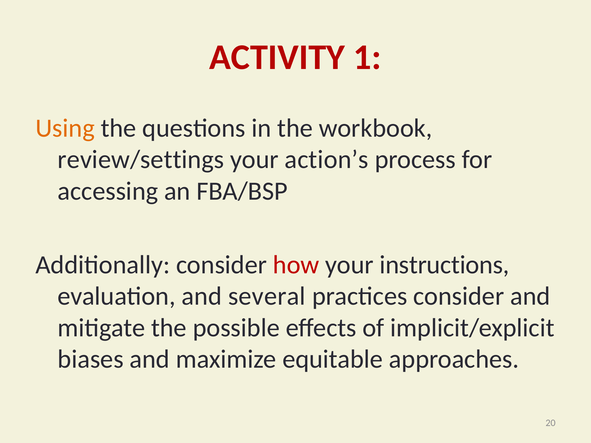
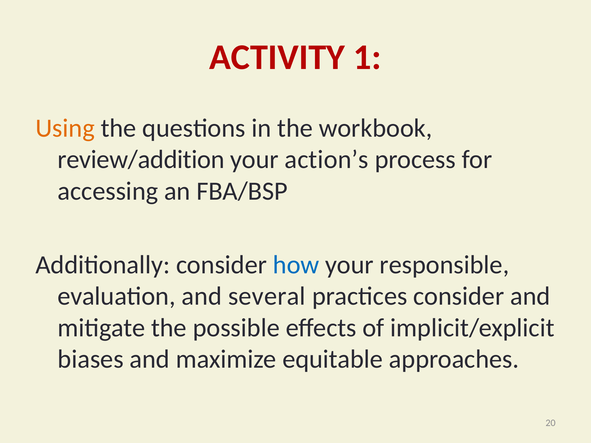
review/settings: review/settings -> review/addition (141, 160)
how colour: red -> blue (296, 265)
instructions: instructions -> responsible (444, 265)
